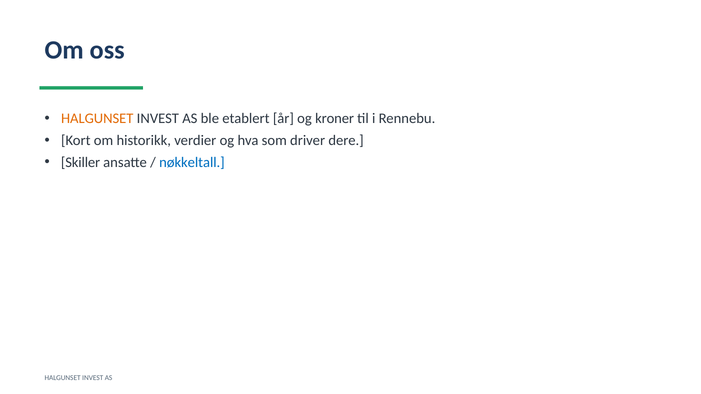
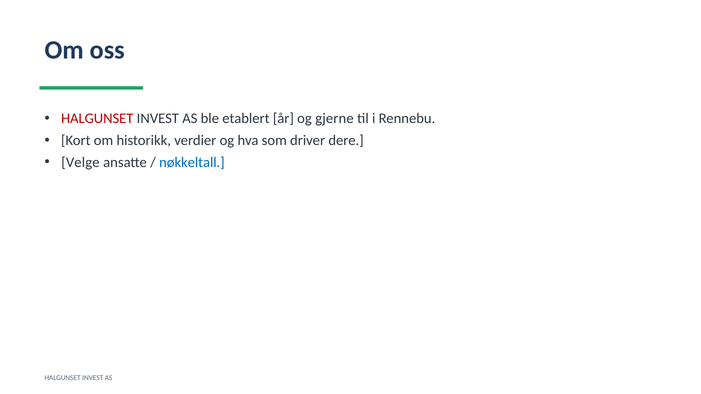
HALGUNSET colour: orange -> red (97, 119)
kroner: kroner -> gjerne (334, 119)
Skiller: Skiller -> Velge (80, 163)
